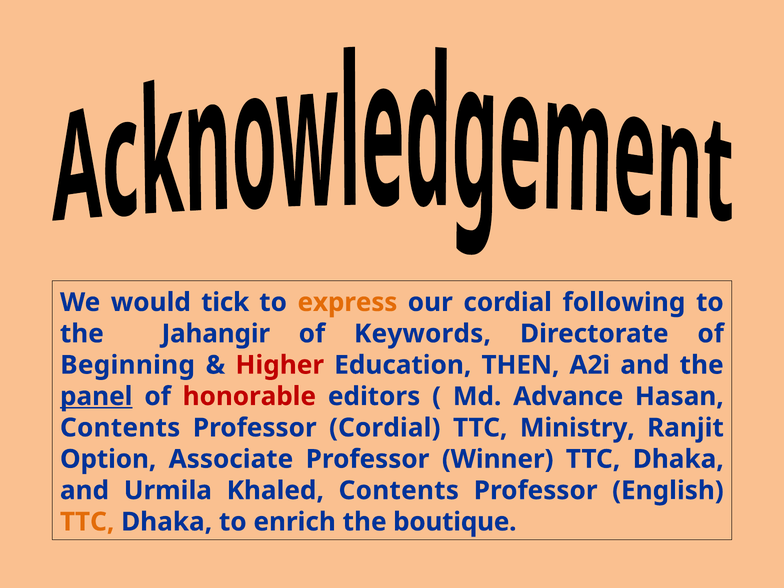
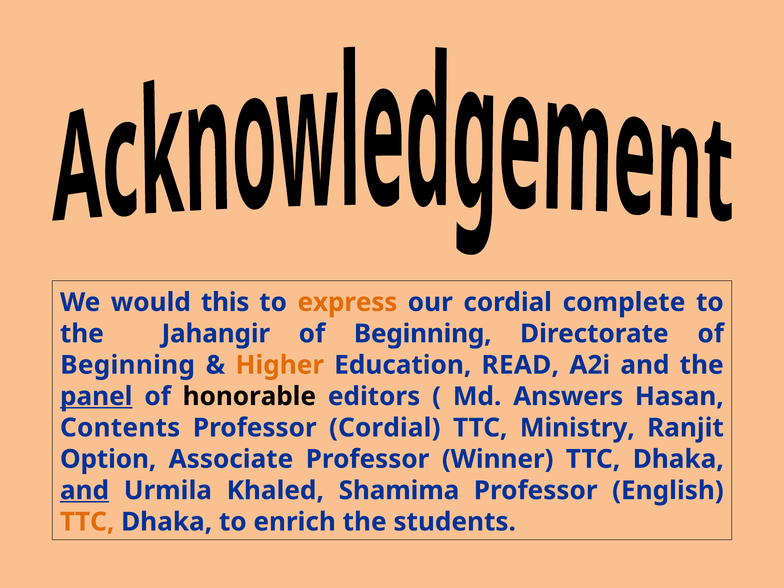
tick: tick -> this (225, 302)
following: following -> complete (624, 302)
Keywords: Keywords -> Beginning (423, 334)
Higher colour: red -> orange (280, 365)
THEN: THEN -> READ (520, 365)
honorable colour: red -> black (249, 396)
Advance: Advance -> Answers (568, 396)
and underline: none -> present (85, 491)
Khaled Contents: Contents -> Shamima (399, 491)
boutique: boutique -> students (455, 522)
